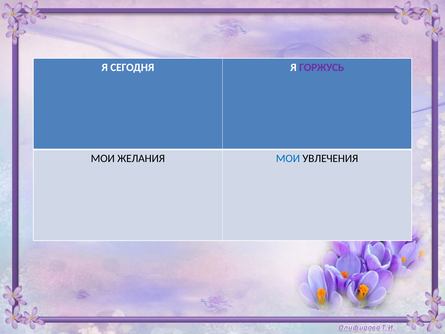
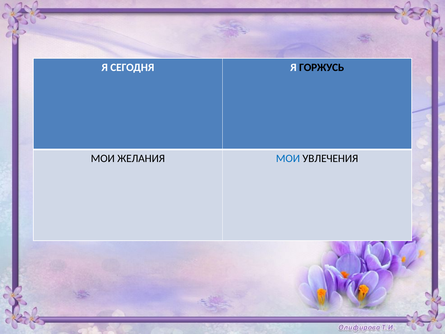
ГОРЖУСЬ colour: purple -> black (322, 67)
